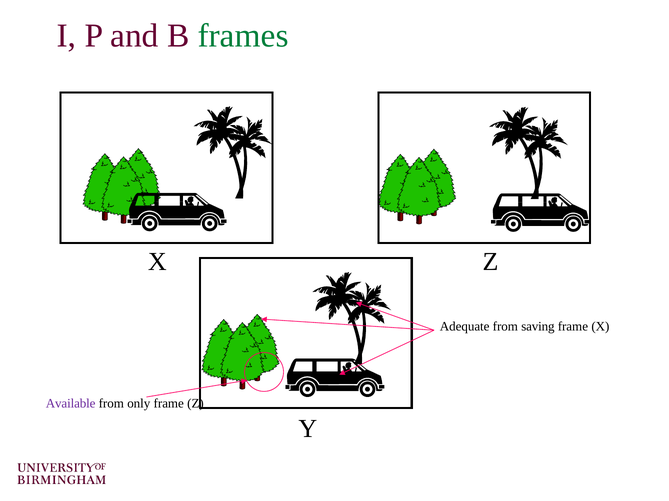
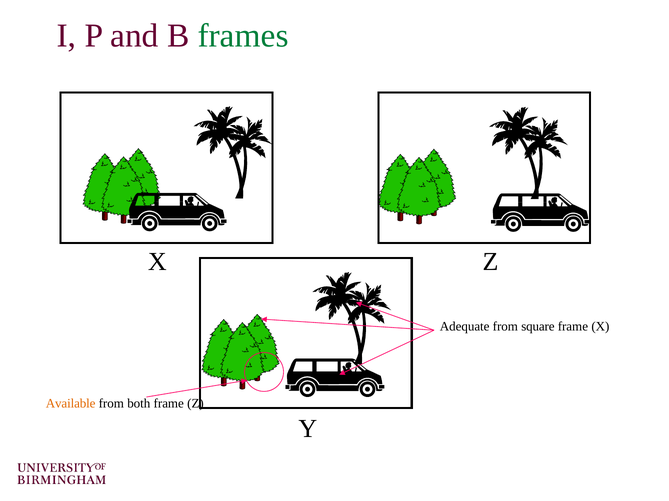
saving: saving -> square (538, 327)
Available colour: purple -> orange (71, 404)
only: only -> both (139, 404)
